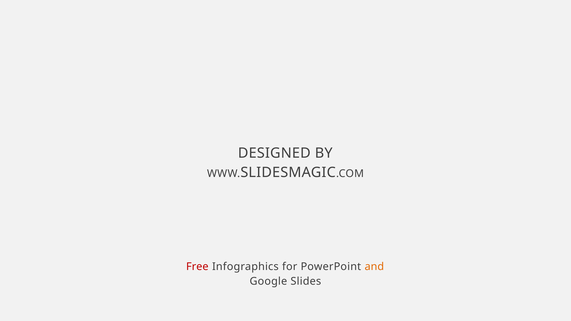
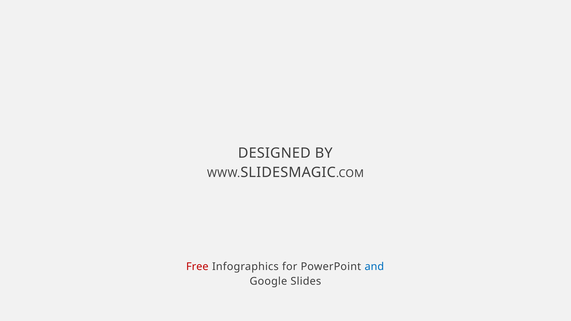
and colour: orange -> blue (374, 267)
